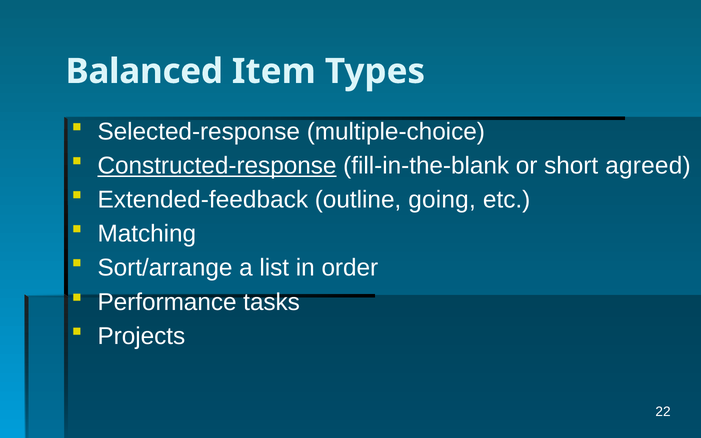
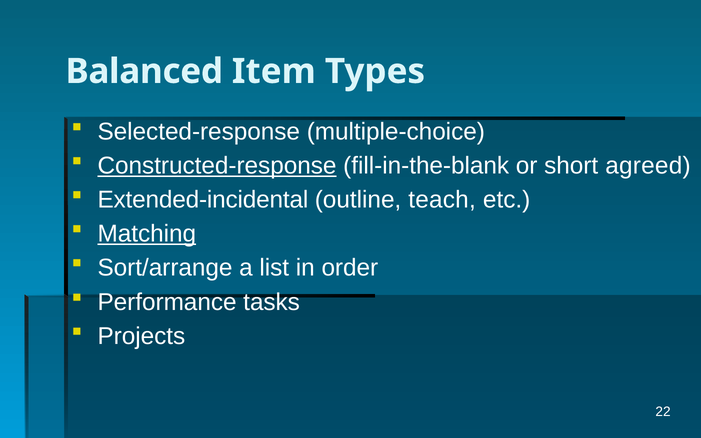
Extended-feedback: Extended-feedback -> Extended-incidental (203, 200)
going: going -> teach (442, 200)
Matching underline: none -> present (147, 234)
